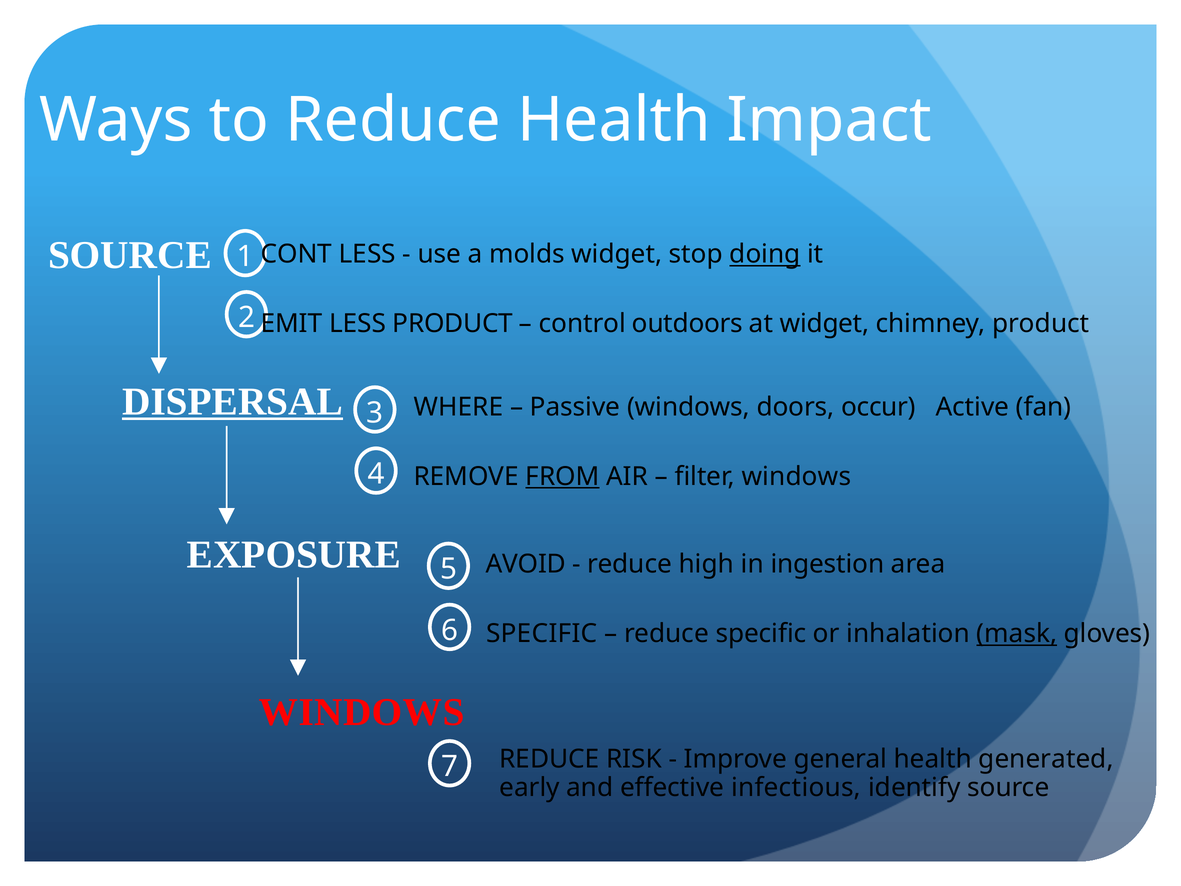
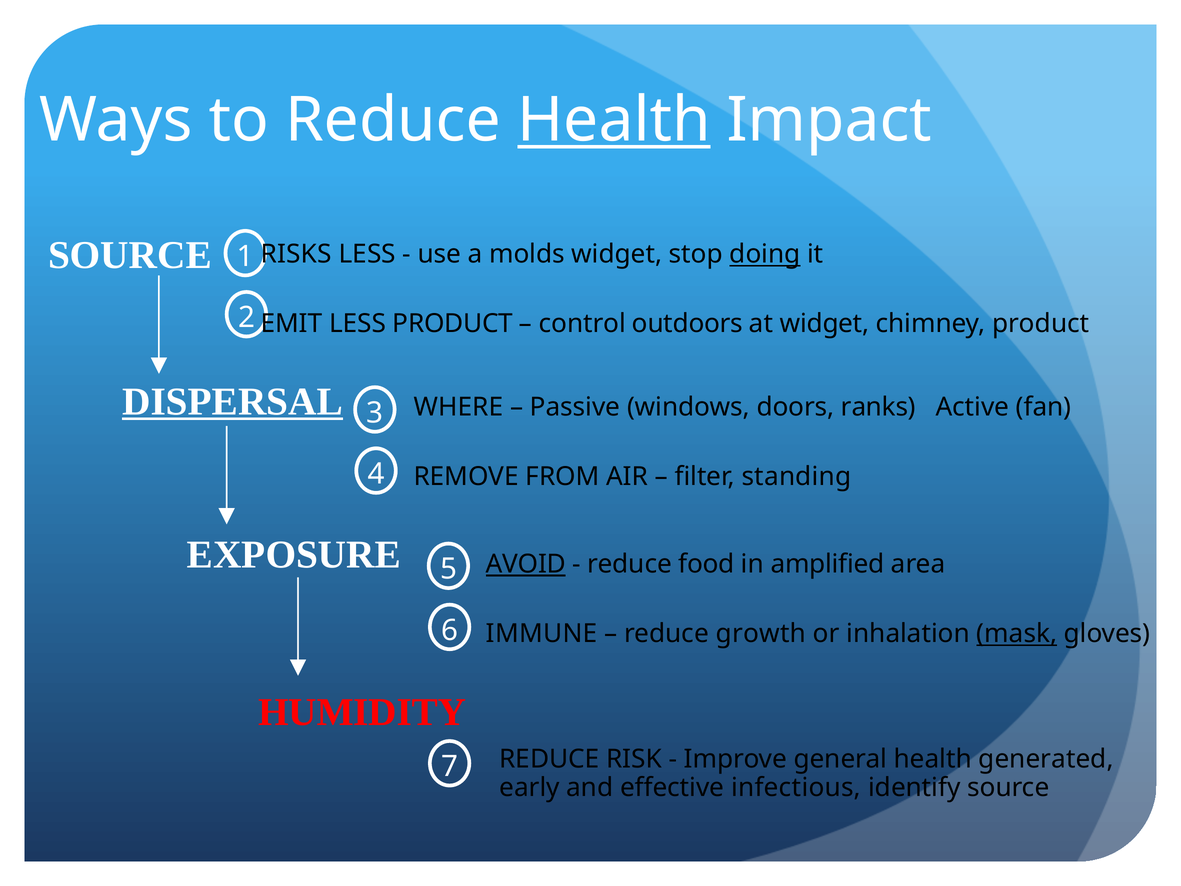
Health underline: none -> present (614, 120)
CONT: CONT -> RISKS (296, 254)
occur: occur -> ranks (878, 407)
FROM underline: present -> none (562, 476)
filter windows: windows -> standing (796, 476)
AVOID underline: none -> present (526, 564)
high: high -> food (706, 564)
ingestion: ingestion -> amplified (828, 564)
SPECIFIC: SPECIFIC -> IMMUNE (542, 634)
reduce specific: specific -> growth (761, 634)
WINDOWS: WINDOWS -> HUMIDITY (362, 712)
